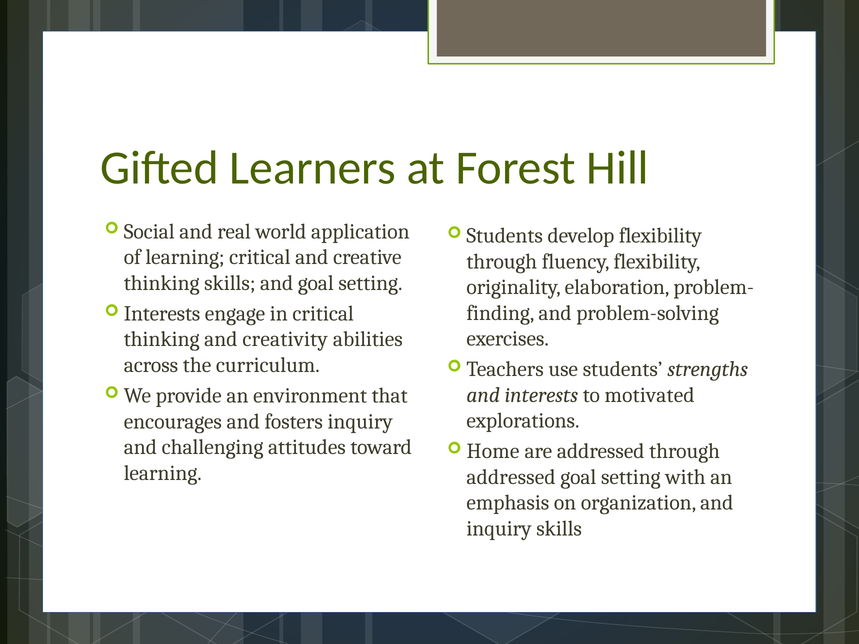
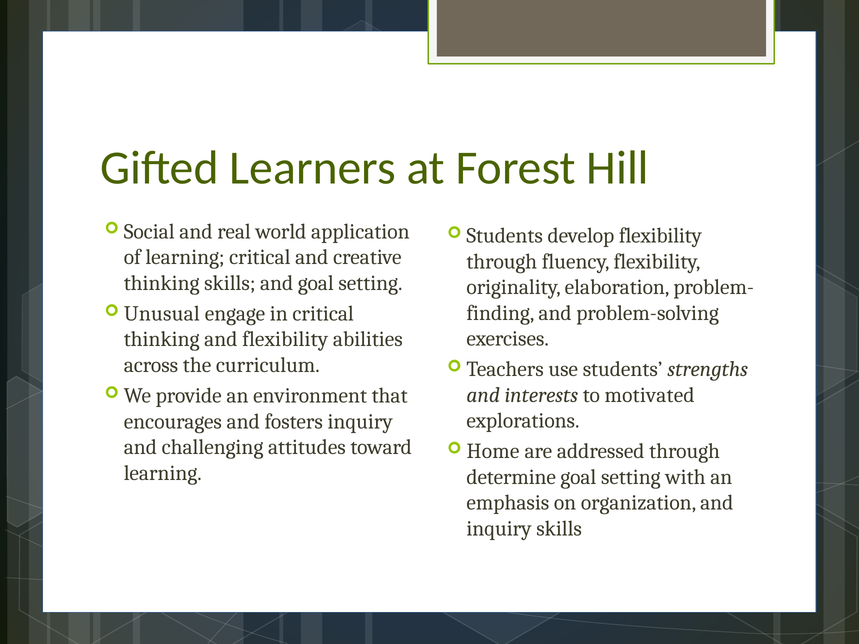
Interests: Interests -> Unusual (162, 314)
and creativity: creativity -> flexibility (285, 340)
addressed: addressed -> determine (511, 477)
